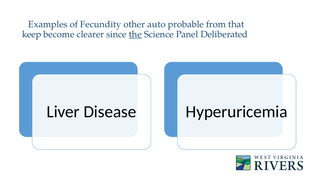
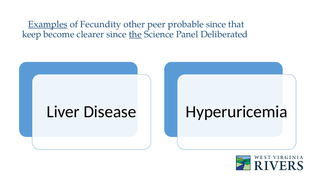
Examples underline: none -> present (48, 24)
auto: auto -> peer (156, 24)
probable from: from -> since (216, 24)
